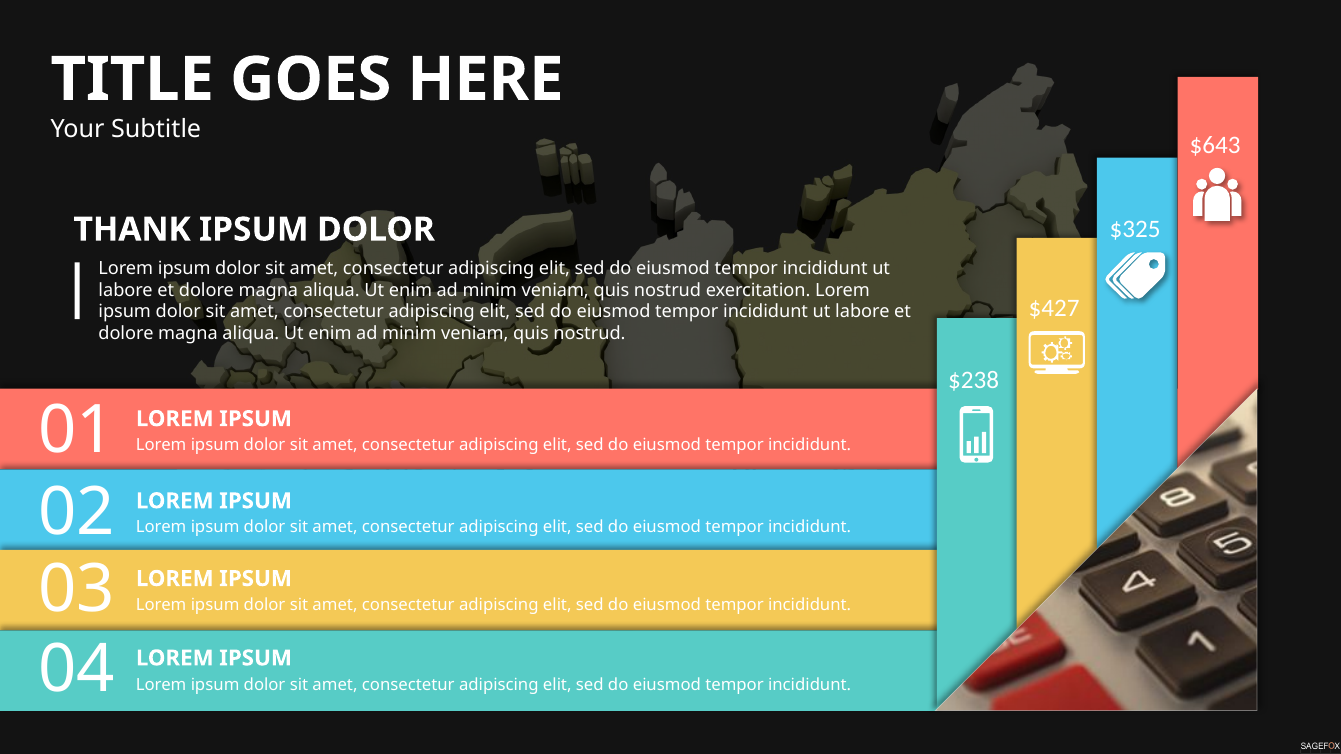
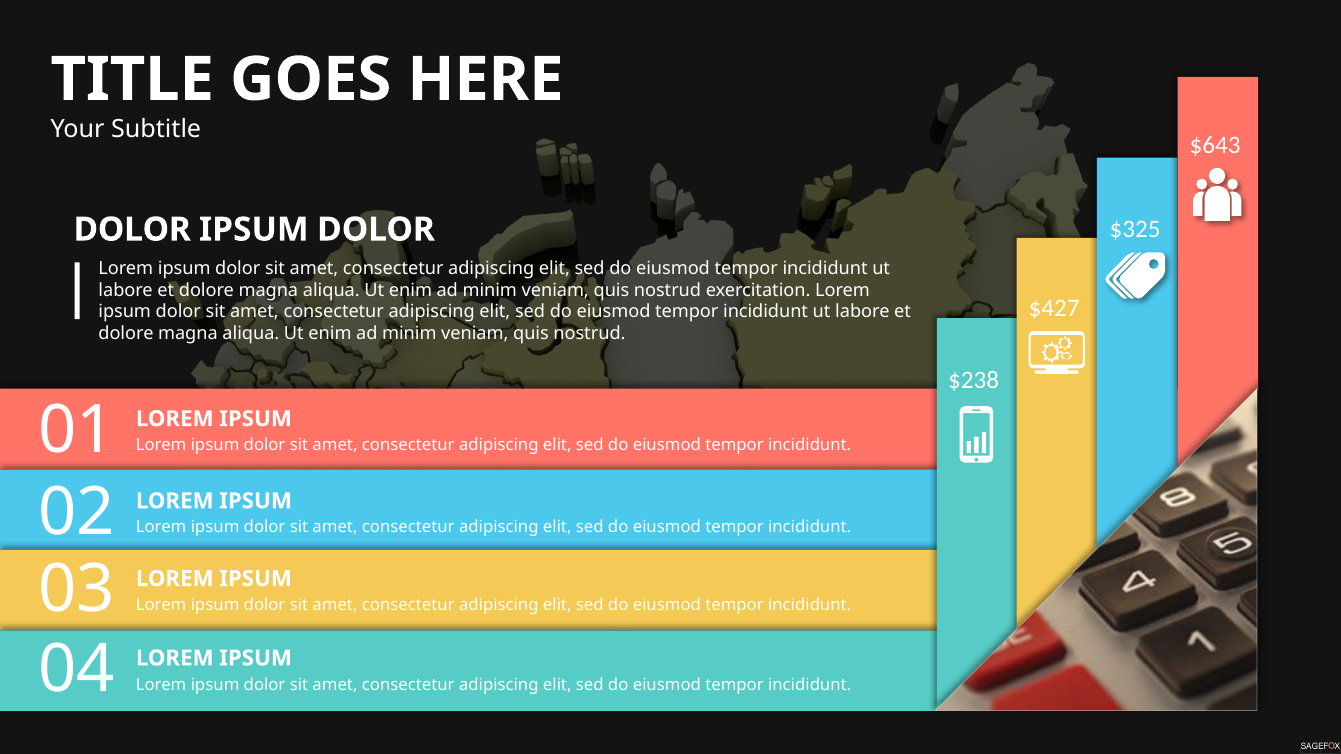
THANK: THANK -> DOLOR (132, 230)
